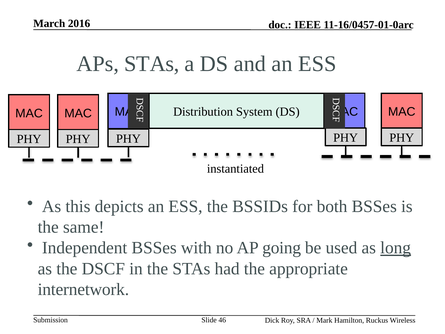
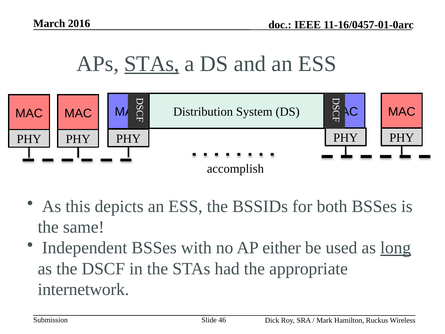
STAs underline: none -> present (152, 64)
instantiated: instantiated -> accomplish (235, 169)
going: going -> either (282, 248)
